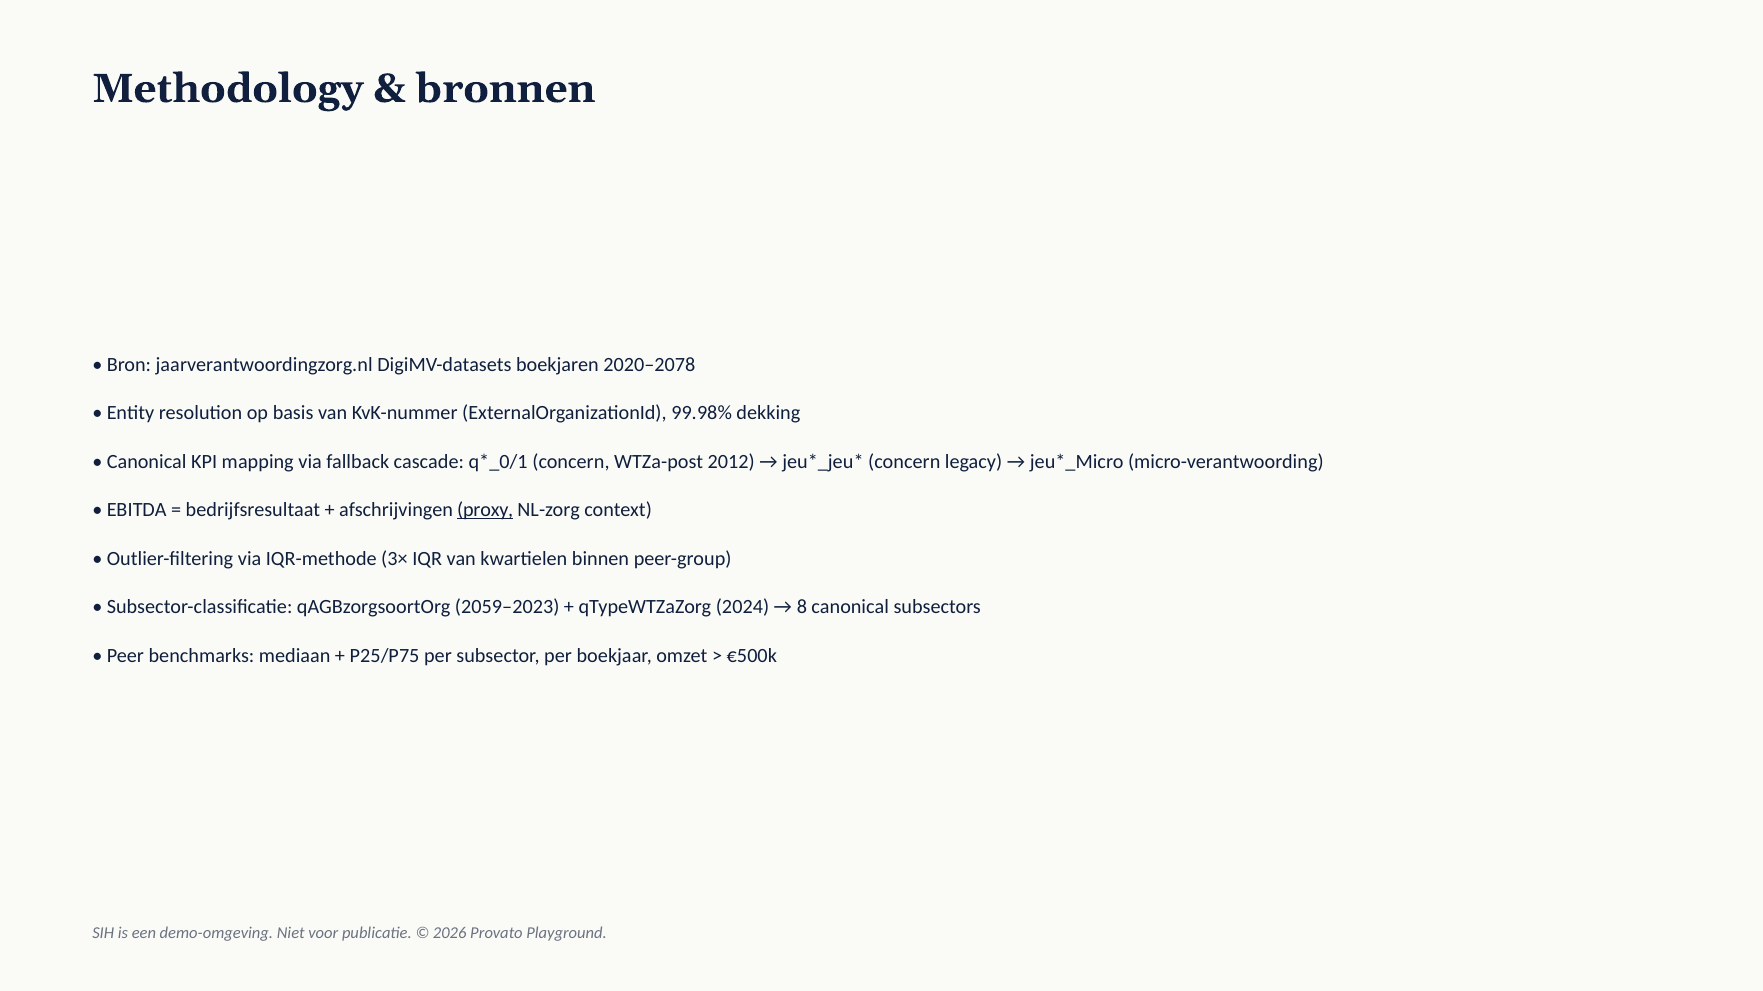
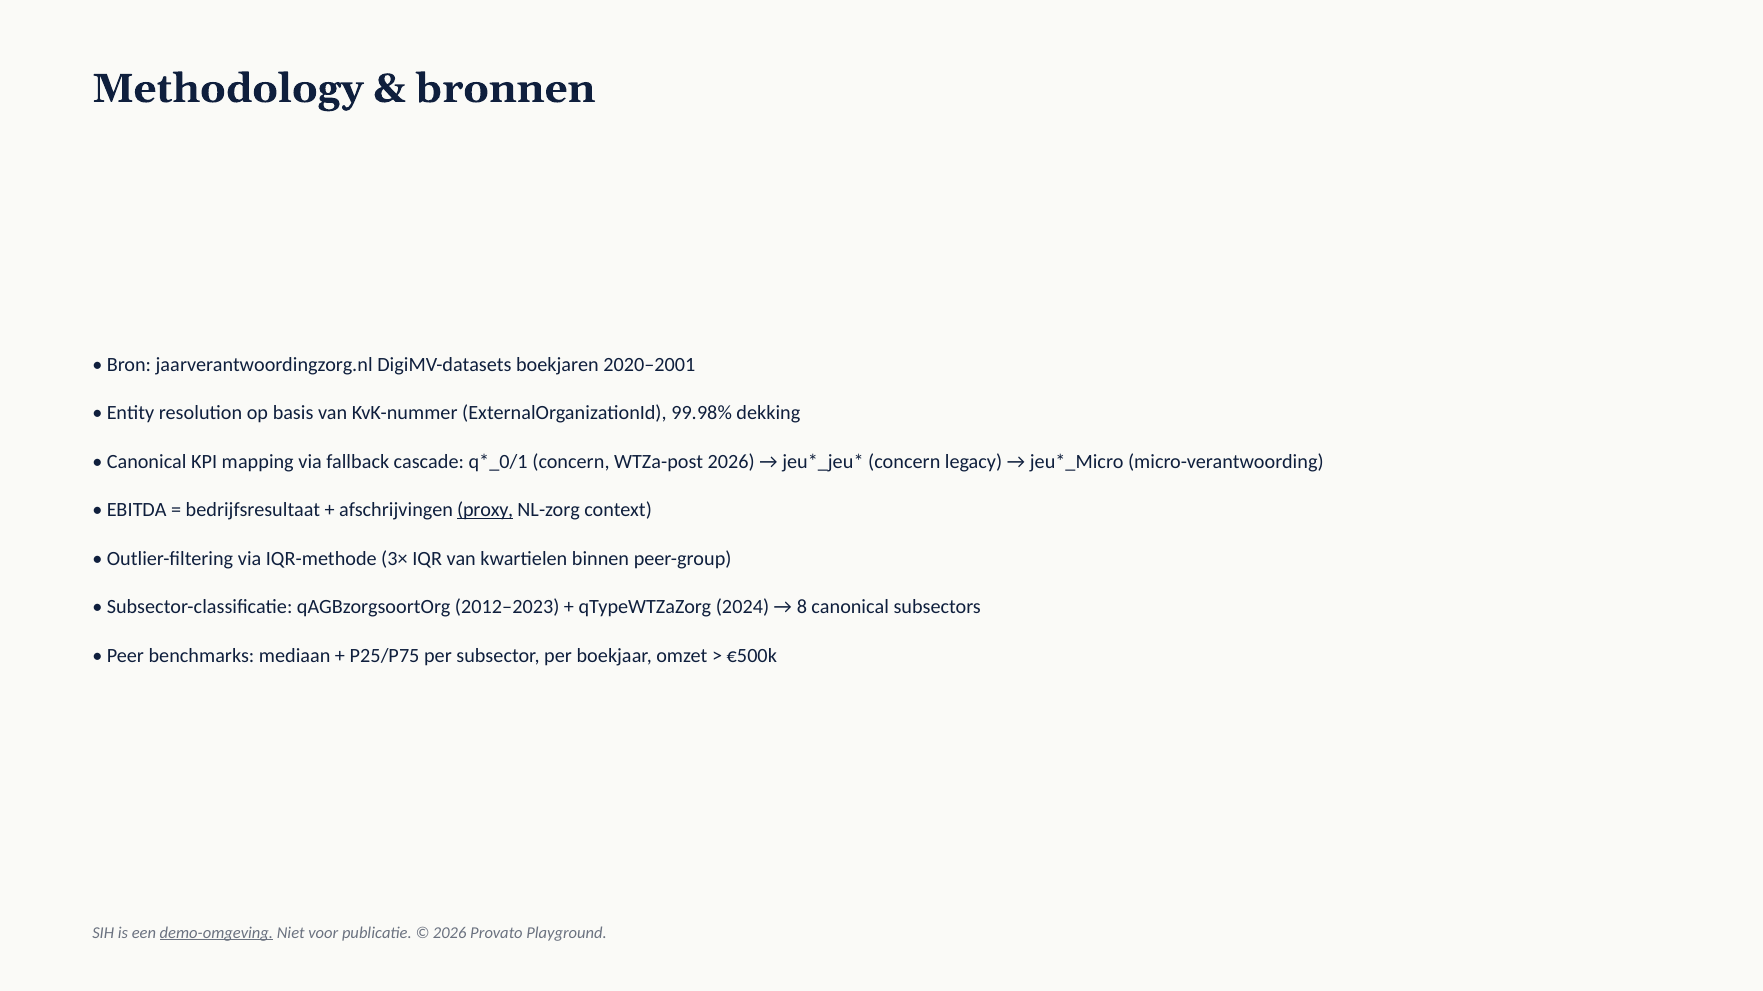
2020–2078: 2020–2078 -> 2020–2001 (649, 365)
WTZa-post 2012: 2012 -> 2026 (731, 462)
2059–2023: 2059–2023 -> 2012–2023 (507, 607)
demo-omgeving underline: none -> present (216, 933)
